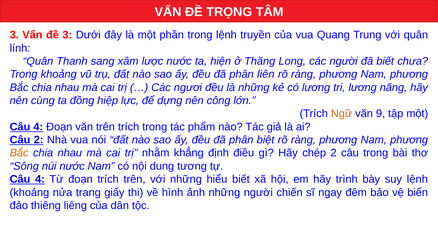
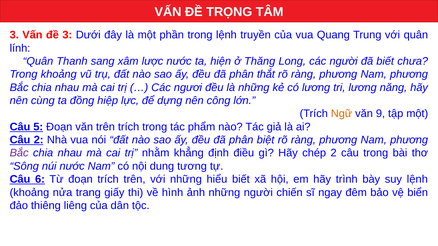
liên: liên -> thắt (266, 74)
4: 4 -> 5 (38, 127)
Bắc colour: orange -> purple (19, 153)
4: 4 -> 6 (40, 180)
